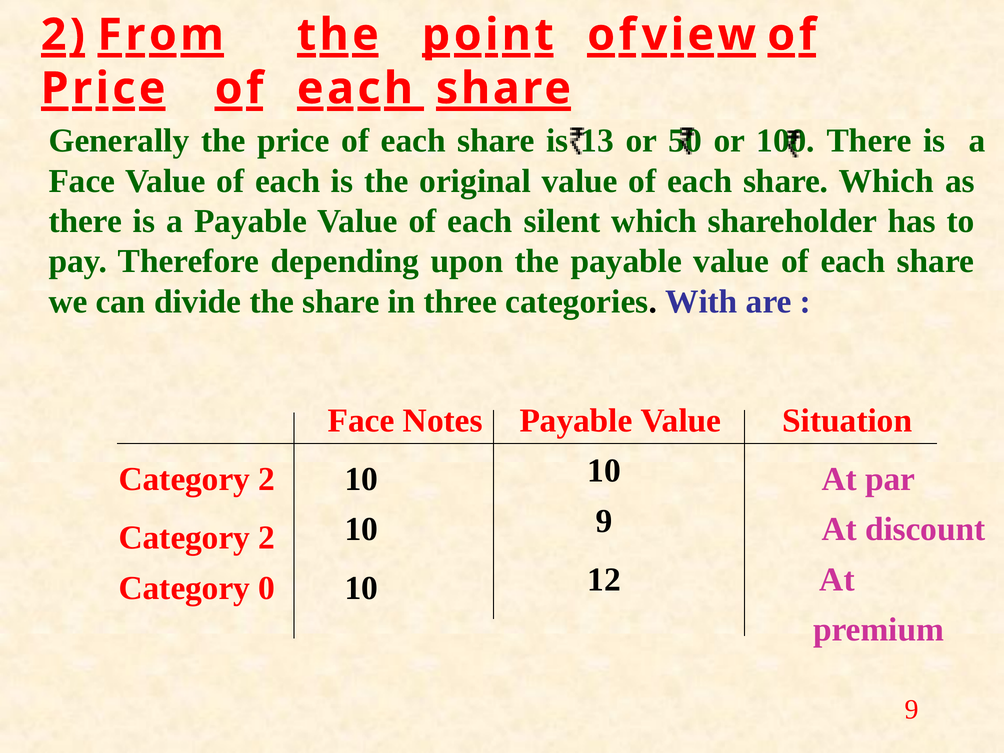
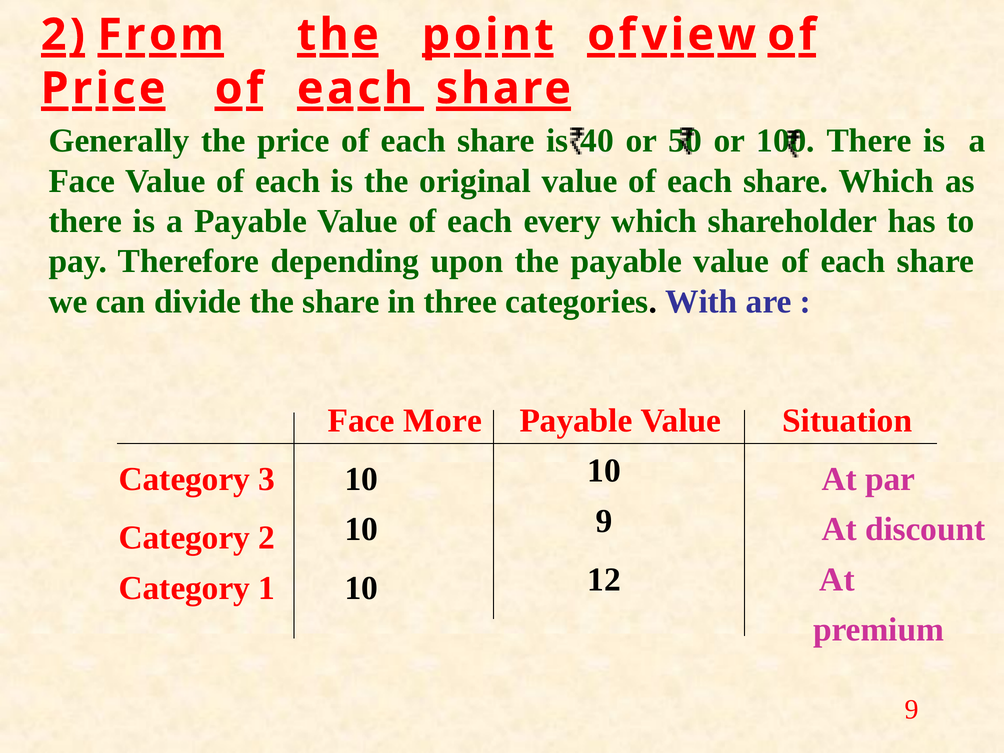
13: 13 -> 40 (597, 141)
silent: silent -> every (562, 221)
Notes: Notes -> More (443, 421)
2: 2 -> 3 (267, 479)
0: 0 -> 1 (267, 588)
